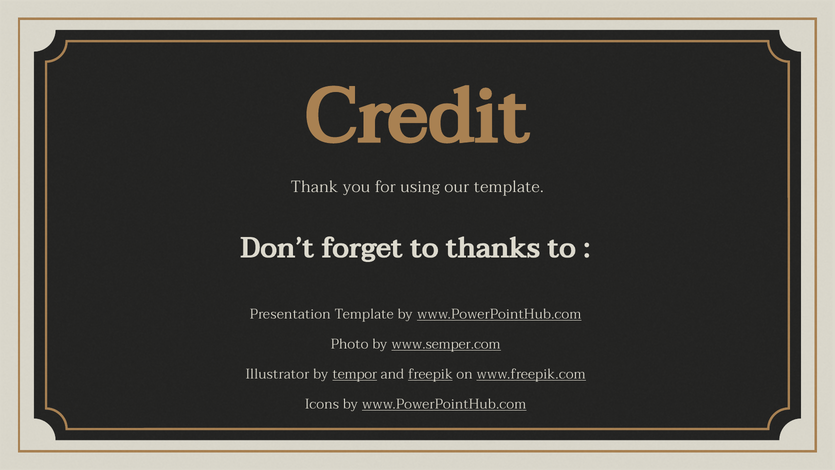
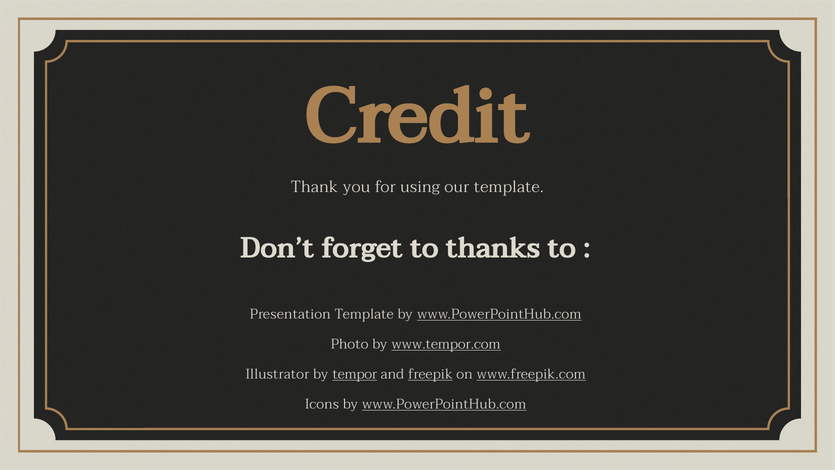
www.semper.com: www.semper.com -> www.tempor.com (446, 344)
